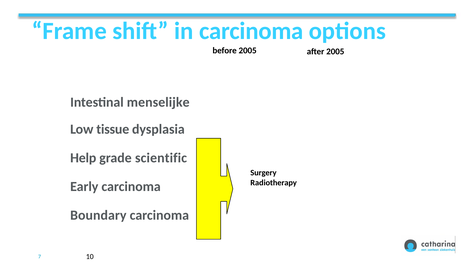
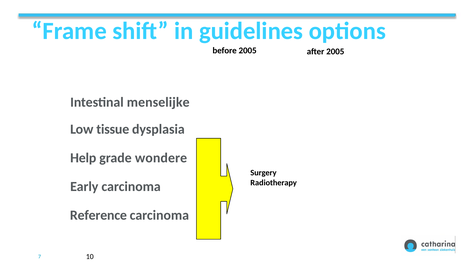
in carcinoma: carcinoma -> guidelines (251, 31)
scientific: scientific -> wondere (161, 158)
Boundary: Boundary -> Reference (98, 215)
